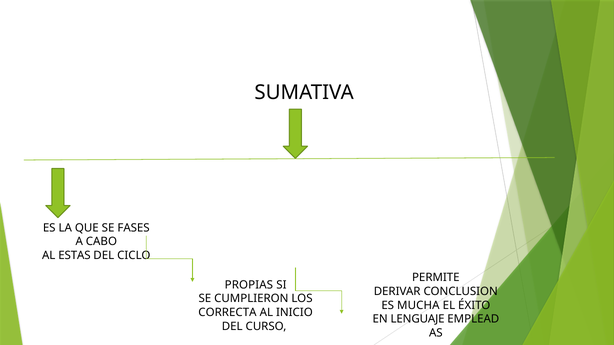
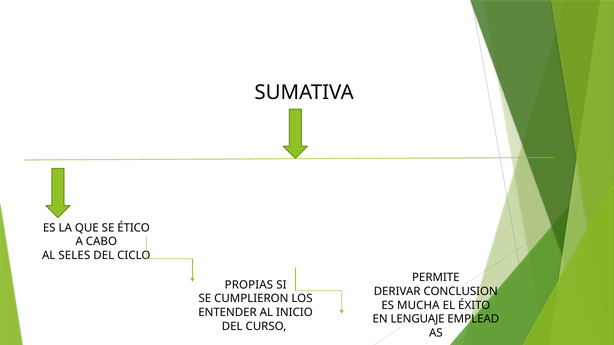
FASES: FASES -> ÉTICO (134, 228)
ESTAS: ESTAS -> SELES (74, 256)
CORRECTA: CORRECTA -> ENTENDER (228, 313)
